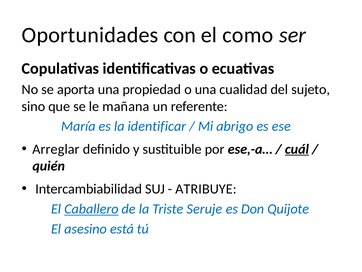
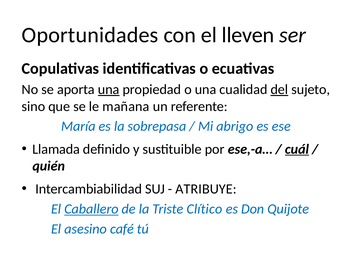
como: como -> lleven (248, 35)
una underline: none -> present (109, 89)
del underline: none -> present (279, 89)
identificar: identificar -> sobrepasa (157, 126)
Arreglar: Arreglar -> Llamada (56, 149)
Seruje: Seruje -> Clítico (204, 209)
está: está -> café (122, 229)
